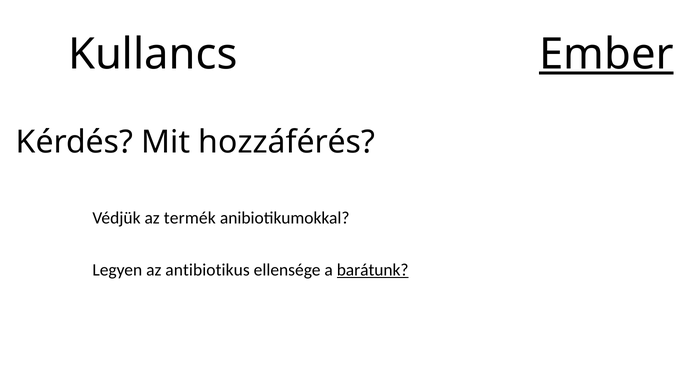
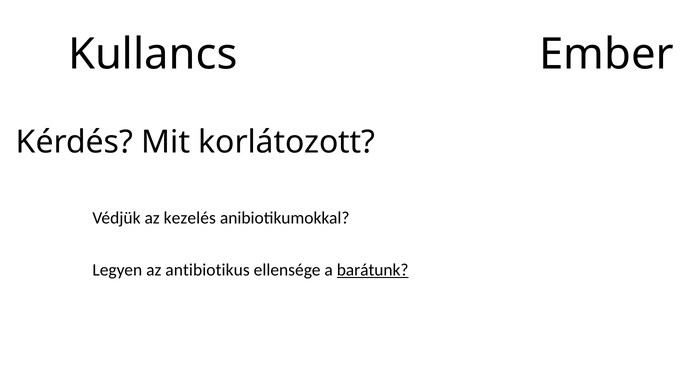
Ember underline: present -> none (606, 54)
hozzáférés: hozzáférés -> korlátozott (287, 142)
termék: termék -> kezelés (190, 218)
